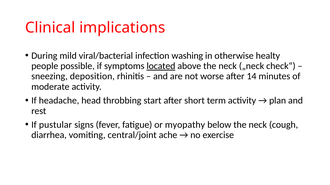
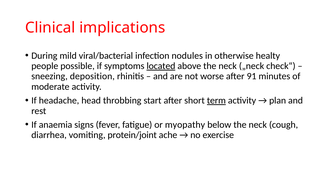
washing: washing -> nodules (187, 56)
14: 14 -> 91 (252, 77)
term underline: none -> present (216, 101)
pustular: pustular -> anaemia (56, 125)
central/joint: central/joint -> protein/joint (132, 135)
